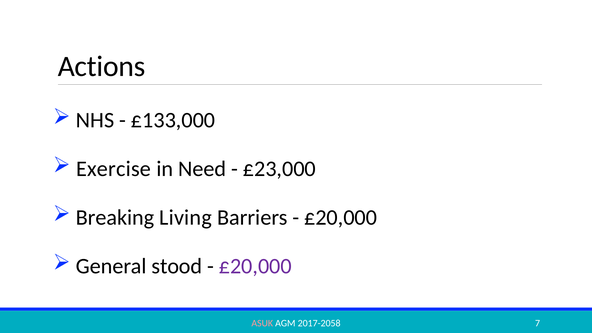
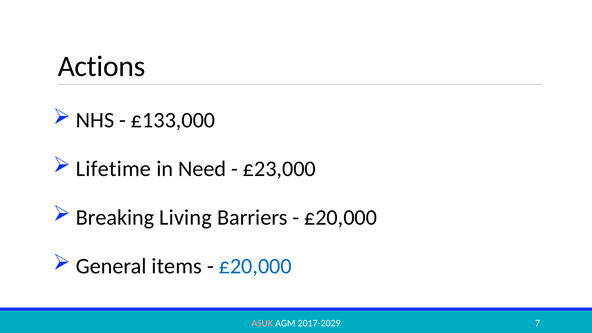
Exercise: Exercise -> Lifetime (114, 169)
stood: stood -> items (177, 266)
£20,000 colour: purple -> blue (255, 266)
2017-2058: 2017-2058 -> 2017-2029 (319, 323)
